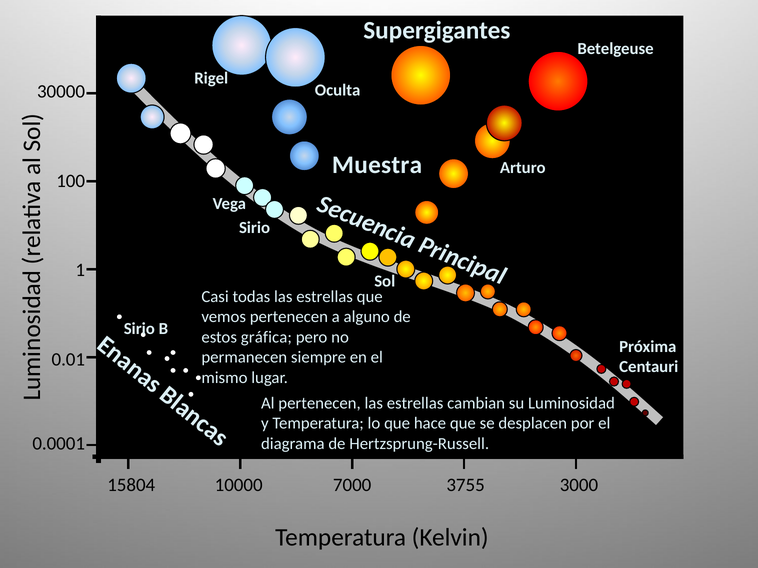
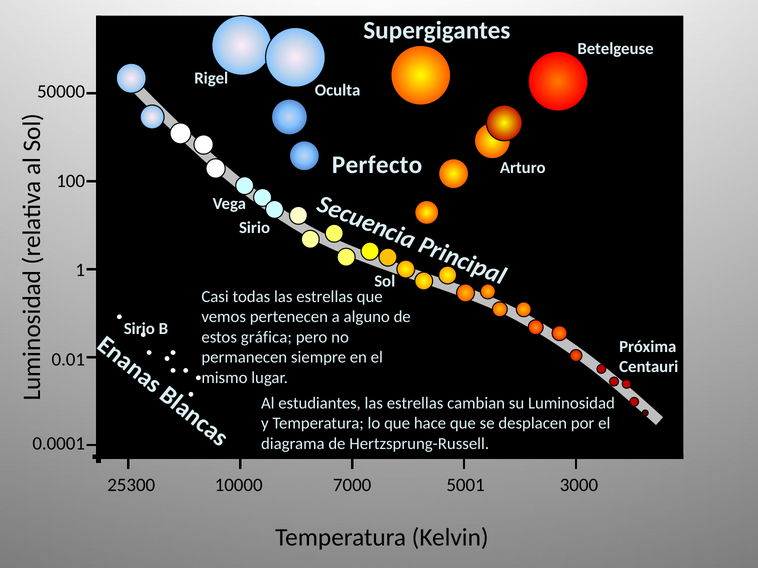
30000: 30000 -> 50000 (61, 92)
Muestra: Muestra -> Perfecto (377, 165)
Al pertenecen: pertenecen -> estudiantes (320, 403)
15804: 15804 -> 25300 (131, 486)
3755: 3755 -> 5001 (466, 486)
